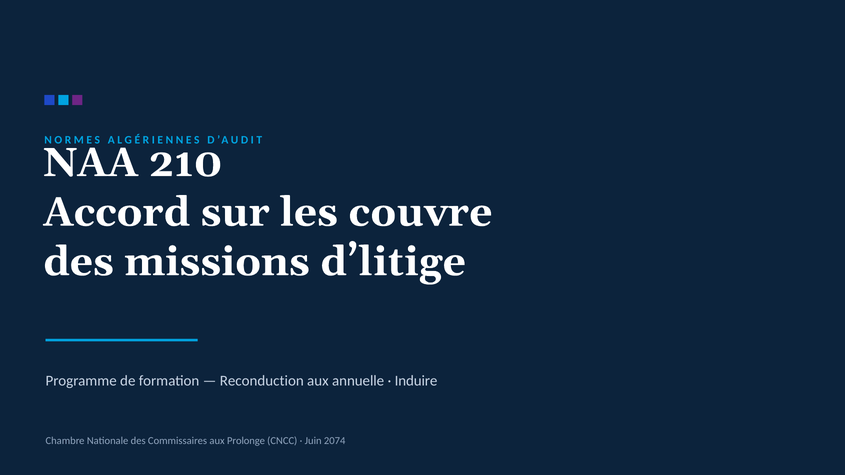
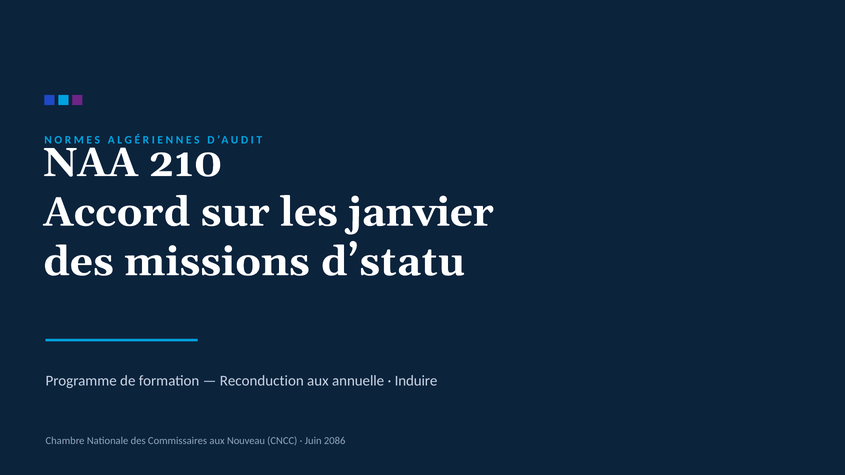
couvre: couvre -> janvier (421, 212)
d’litige: d’litige -> d’statu (393, 262)
Prolonge: Prolonge -> Nouveau (246, 441)
2074: 2074 -> 2086 (335, 441)
